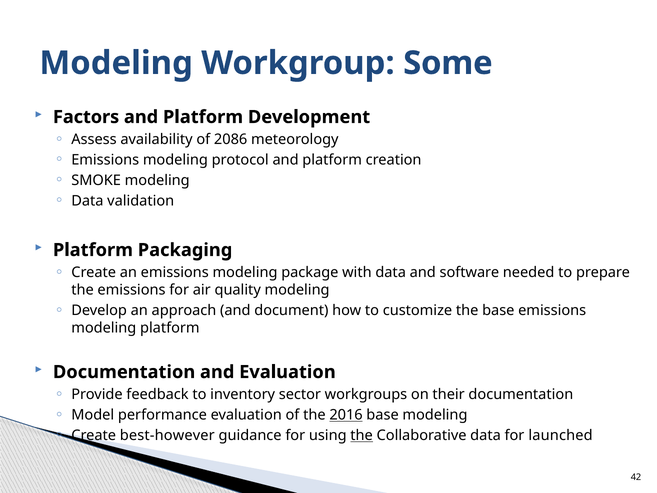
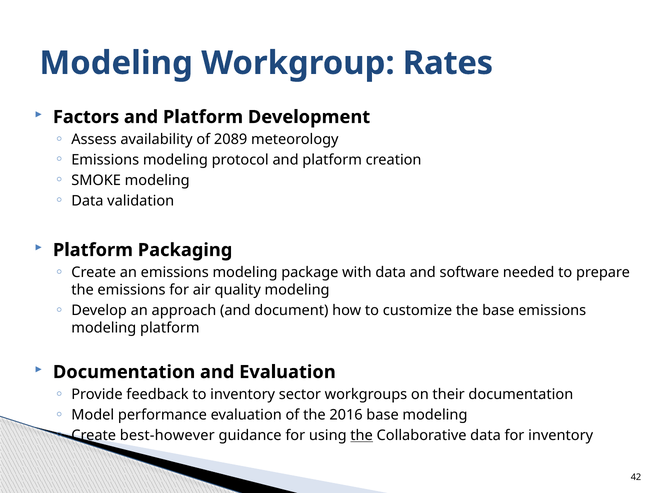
Some: Some -> Rates (448, 63)
2086: 2086 -> 2089 (231, 139)
2016 underline: present -> none (346, 415)
for launched: launched -> inventory (561, 435)
